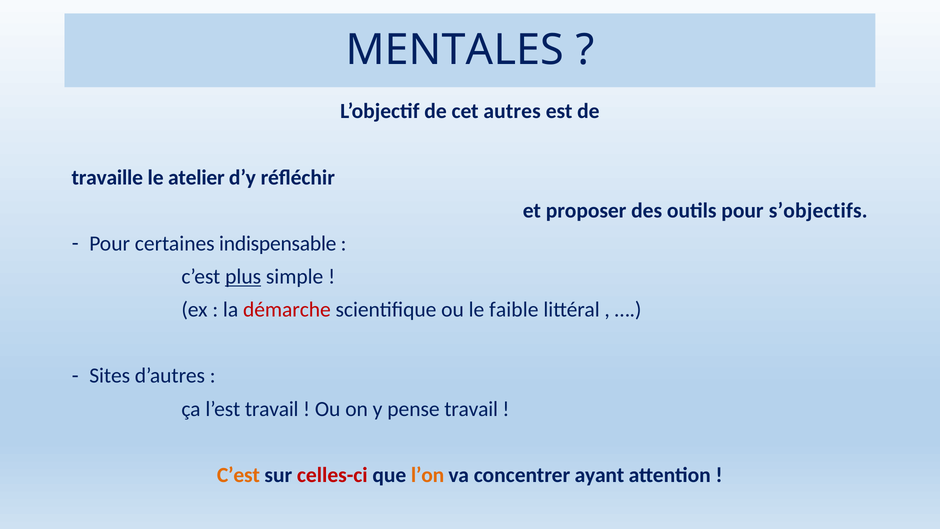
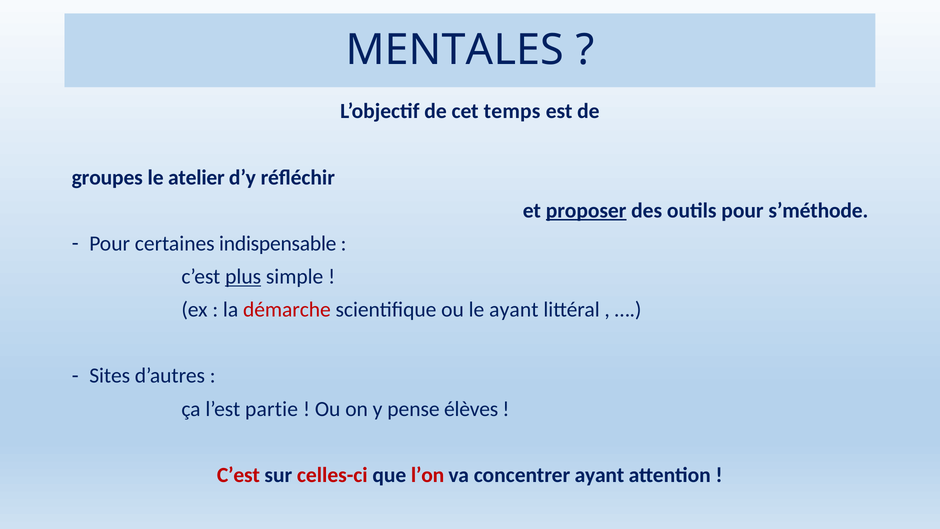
autres: autres -> temps (512, 111)
travaille: travaille -> groupes (107, 177)
proposer underline: none -> present (586, 210)
s’objectifs: s’objectifs -> s’méthode (818, 210)
le faible: faible -> ayant (514, 310)
l’est travail: travail -> partie (272, 409)
pense travail: travail -> élèves (471, 409)
C’est colour: orange -> red (238, 475)
l’on colour: orange -> red (428, 475)
